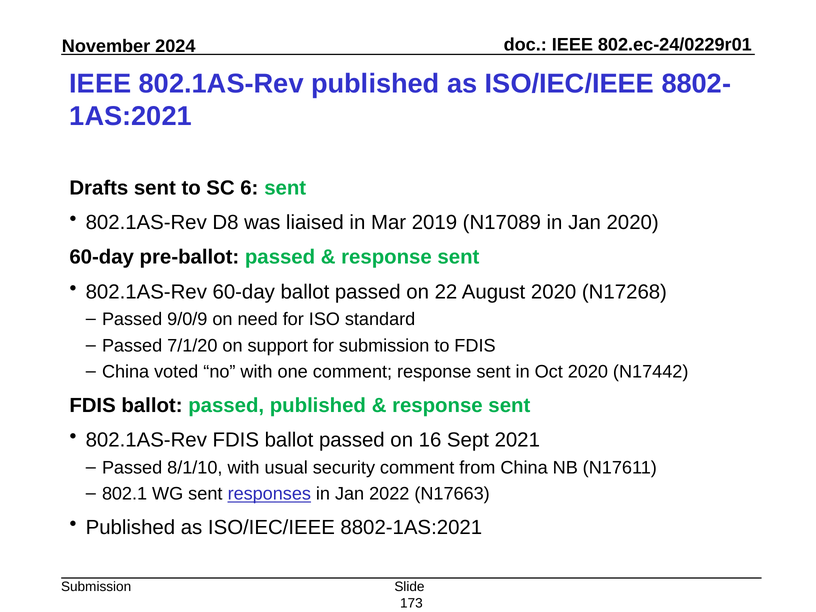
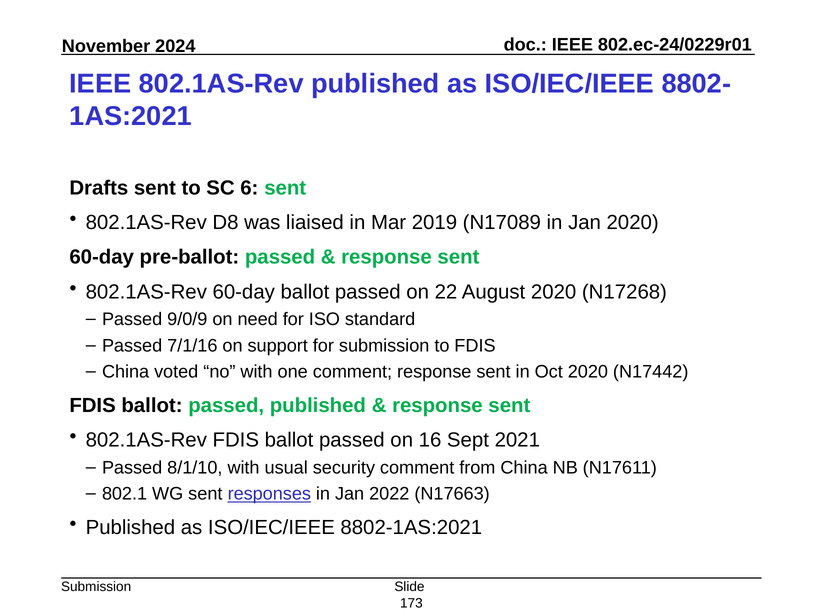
7/1/20: 7/1/20 -> 7/1/16 (192, 346)
